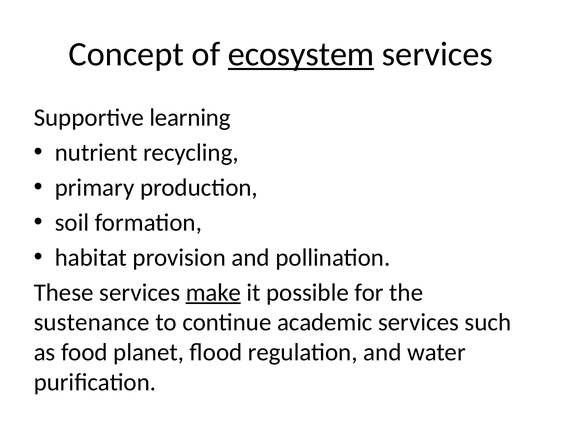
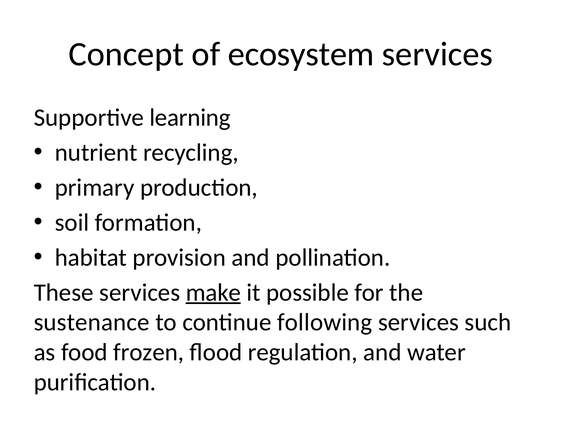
ecosystem underline: present -> none (301, 54)
academic: academic -> following (325, 323)
planet: planet -> frozen (149, 353)
